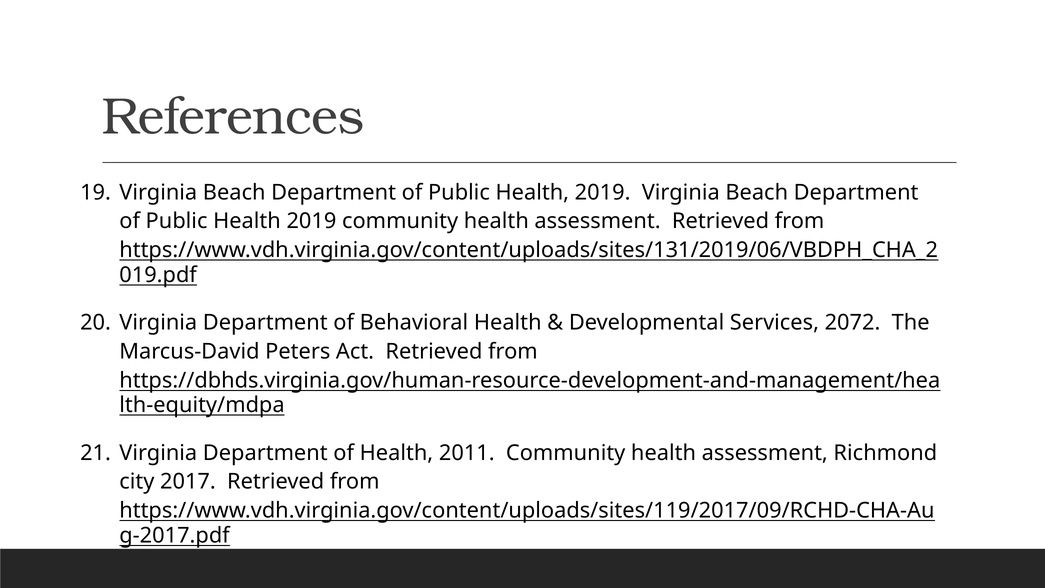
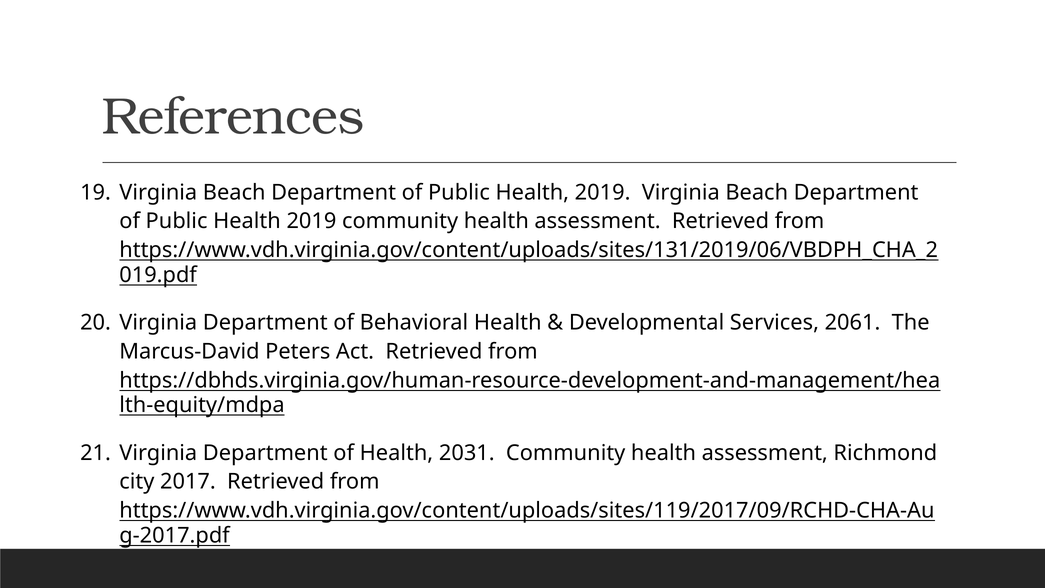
2072: 2072 -> 2061 (852, 323)
2011: 2011 -> 2031 (467, 453)
